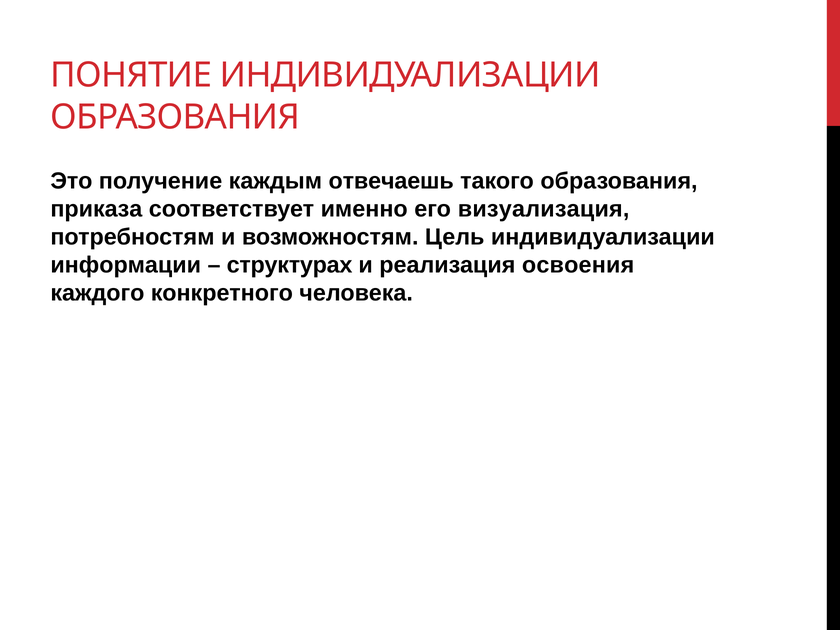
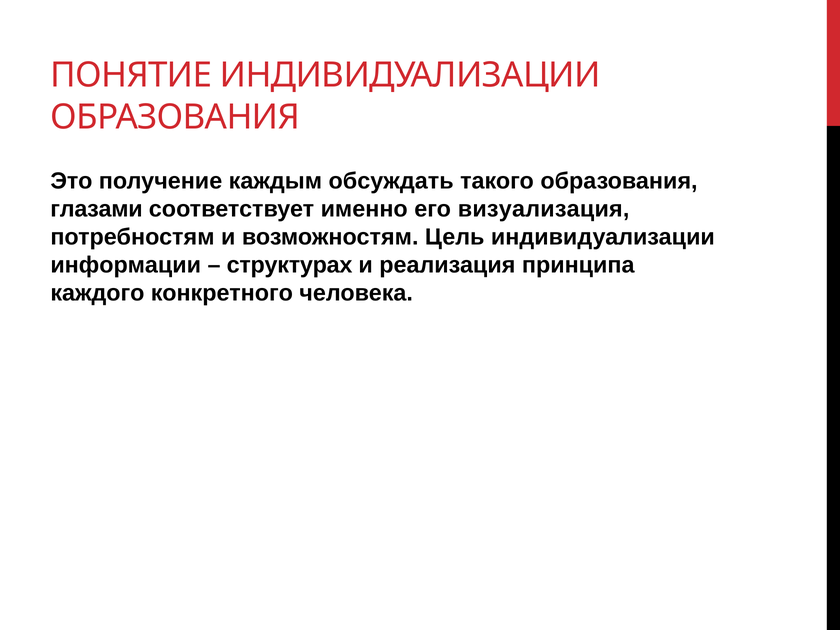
отвечаешь: отвечаешь -> обсуждать (391, 181)
приказа: приказа -> глазами (96, 209)
освоения: освоения -> принципа (578, 265)
